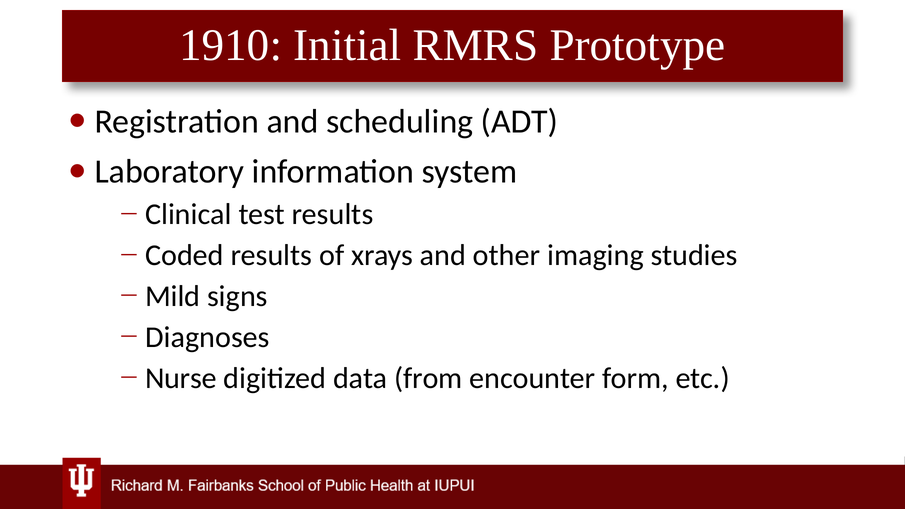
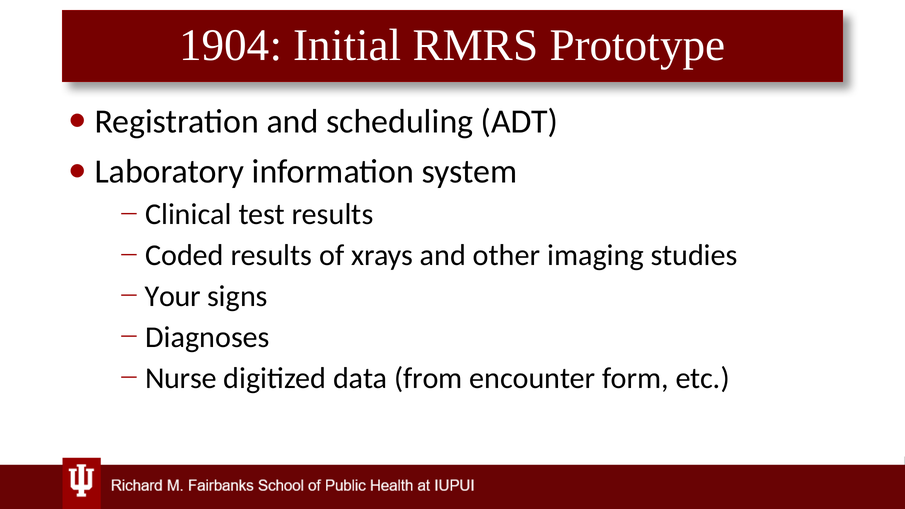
1910: 1910 -> 1904 (231, 46)
Mild: Mild -> Your (173, 296)
